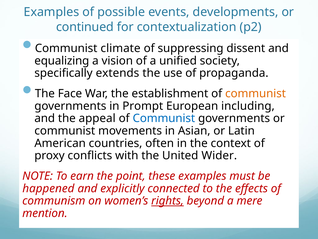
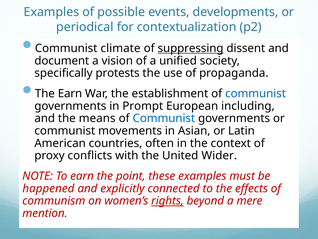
continued: continued -> periodical (85, 27)
suppressing underline: none -> present (191, 48)
equalizing: equalizing -> document (62, 61)
extends: extends -> protests (118, 73)
The Face: Face -> Earn (70, 93)
communist colour: orange -> blue (256, 93)
appeal: appeal -> means (97, 118)
